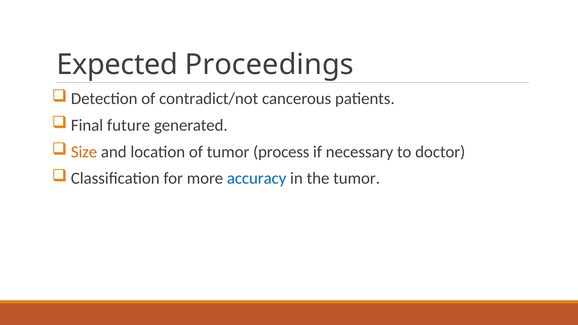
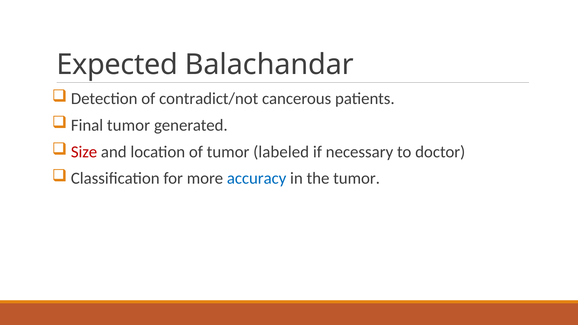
Proceedings: Proceedings -> Balachandar (269, 65)
Final future: future -> tumor (129, 125)
Size colour: orange -> red (84, 152)
process: process -> labeled (281, 152)
